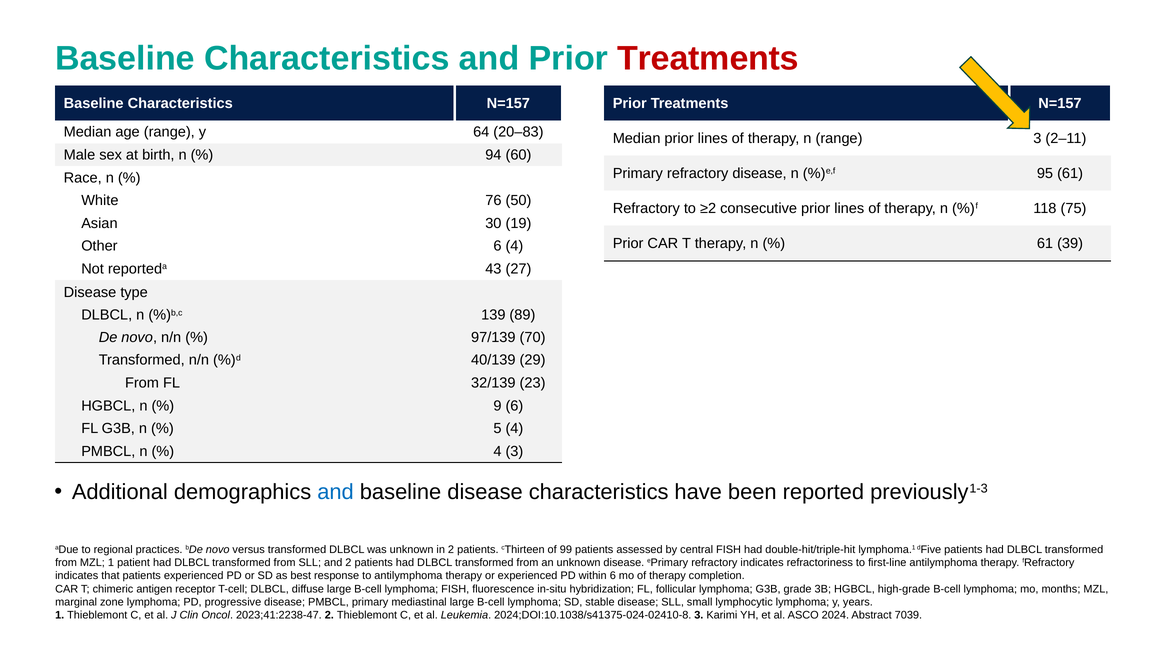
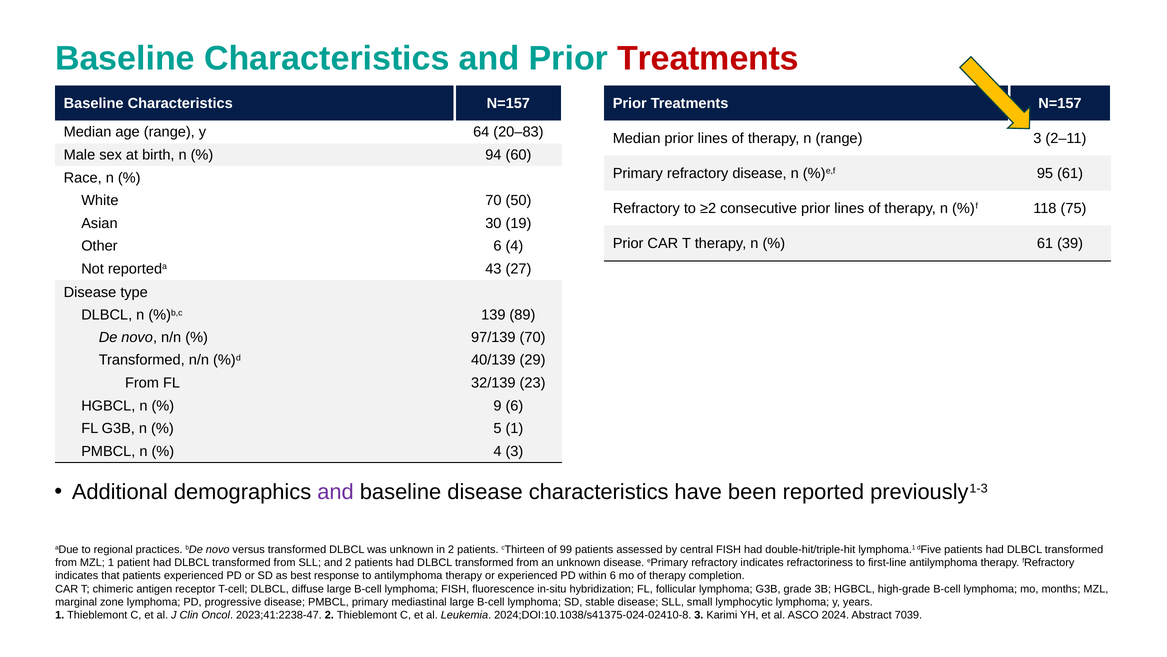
White 76: 76 -> 70 (493, 200)
5 4: 4 -> 1 (514, 428)
and colour: blue -> purple (336, 492)
